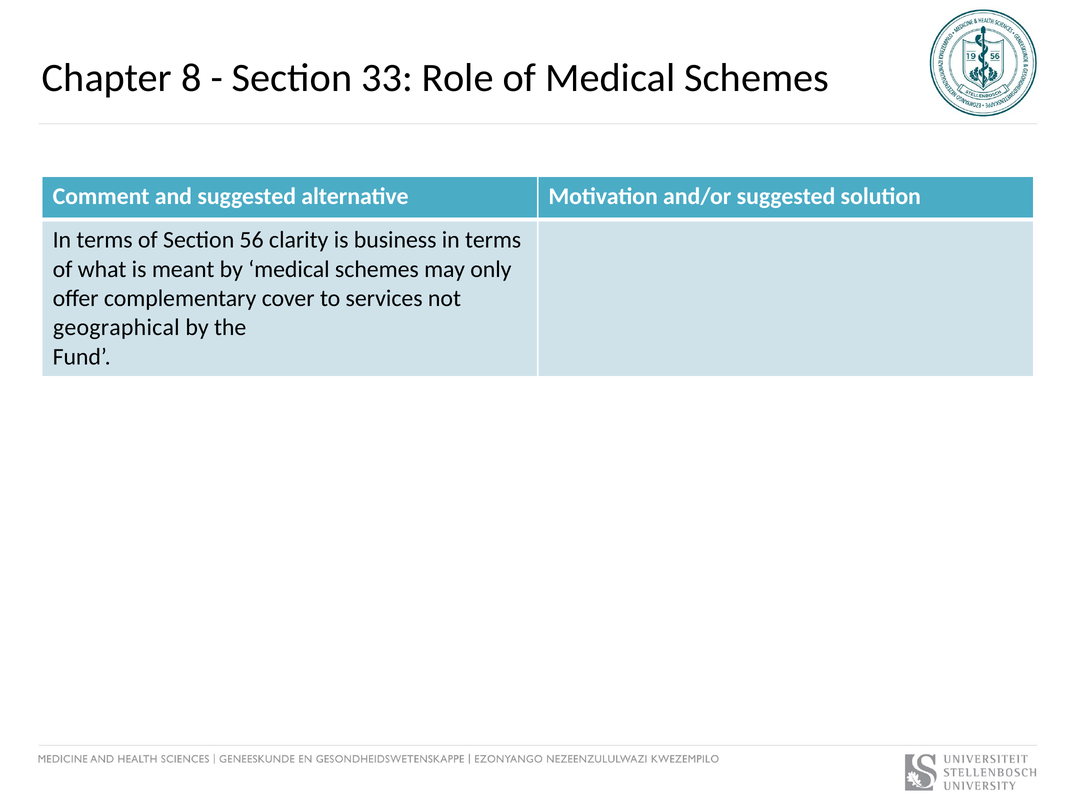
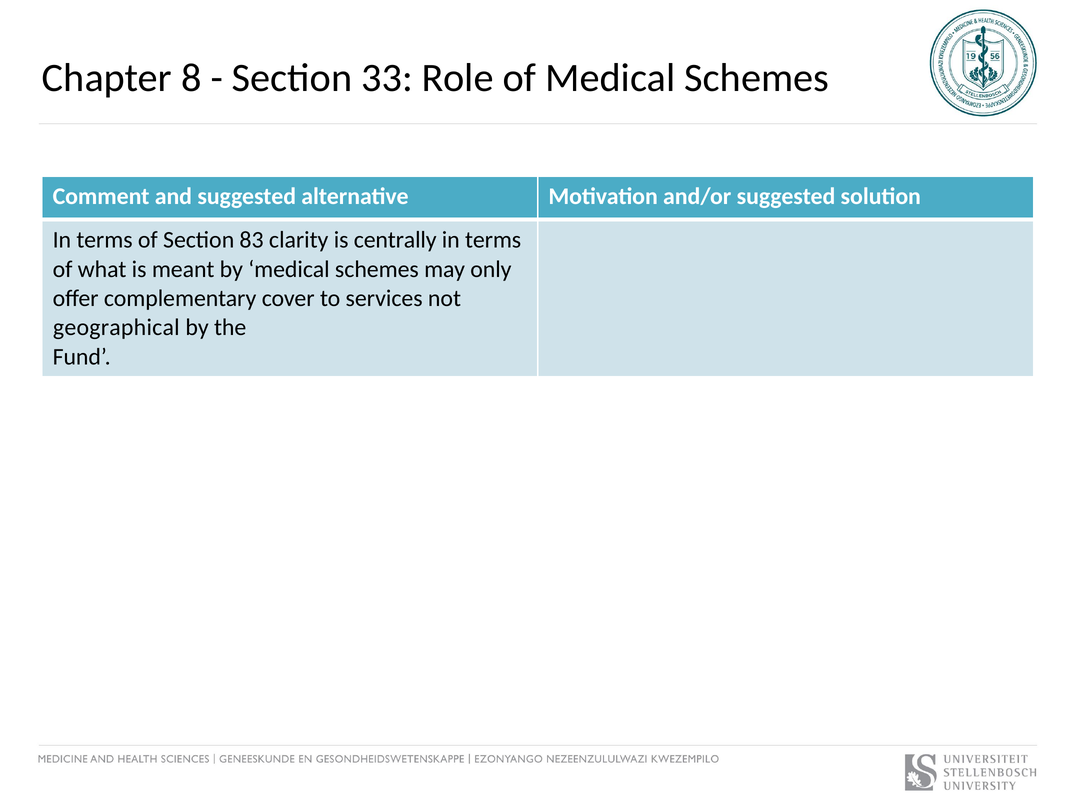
56: 56 -> 83 (252, 240)
business: business -> centrally (395, 240)
